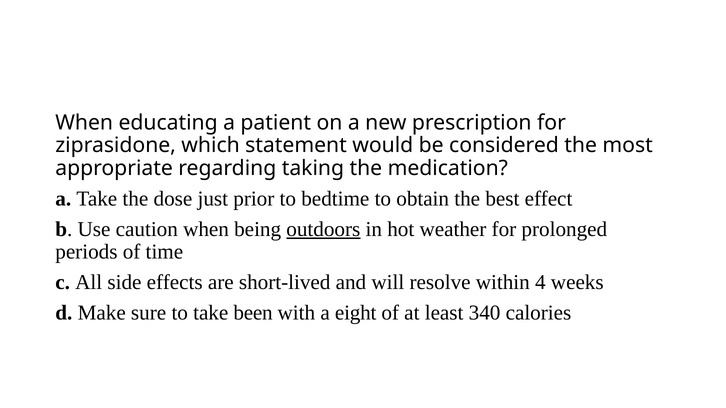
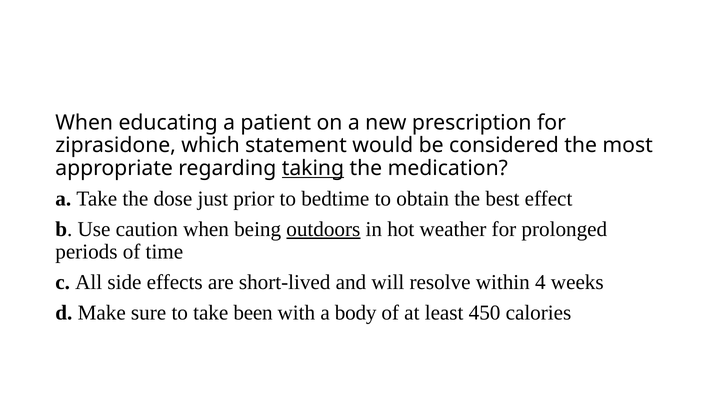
taking underline: none -> present (313, 168)
eight: eight -> body (356, 313)
340: 340 -> 450 (485, 313)
